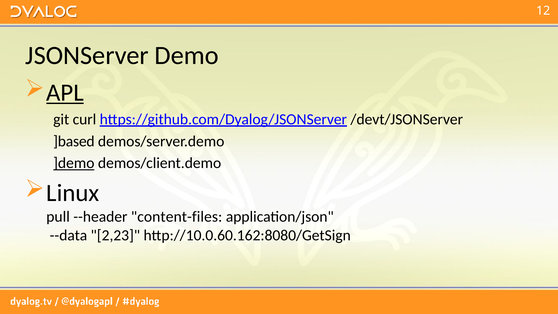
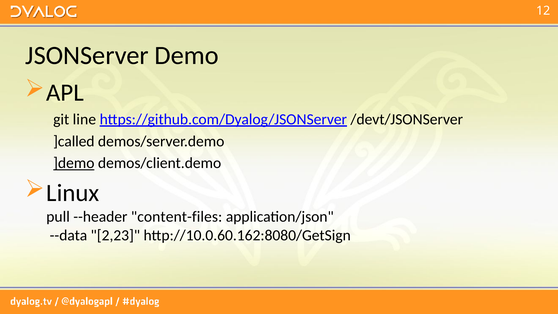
APL underline: present -> none (65, 93)
curl: curl -> line (84, 119)
]based: ]based -> ]called (74, 141)
